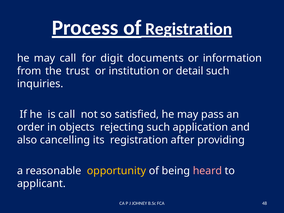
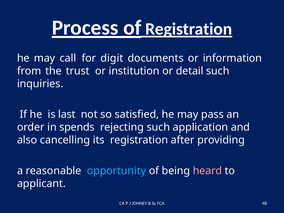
is call: call -> last (67, 114)
objects: objects -> spends (77, 127)
opportunity colour: yellow -> light blue (116, 171)
